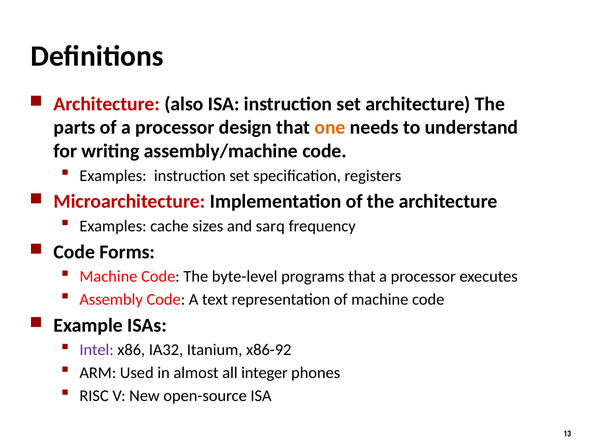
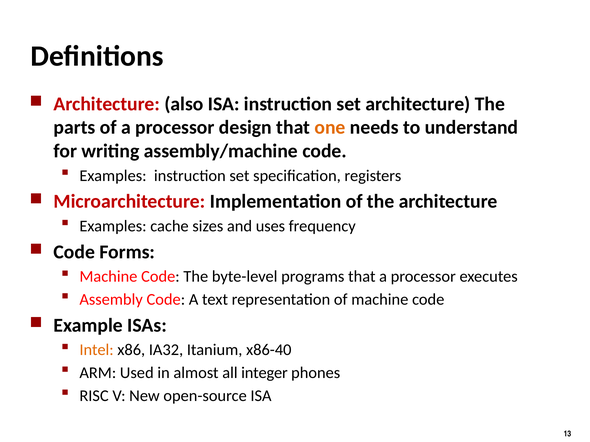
sarq: sarq -> uses (270, 226)
Intel colour: purple -> orange (97, 350)
x86-92: x86-92 -> x86-40 (269, 350)
